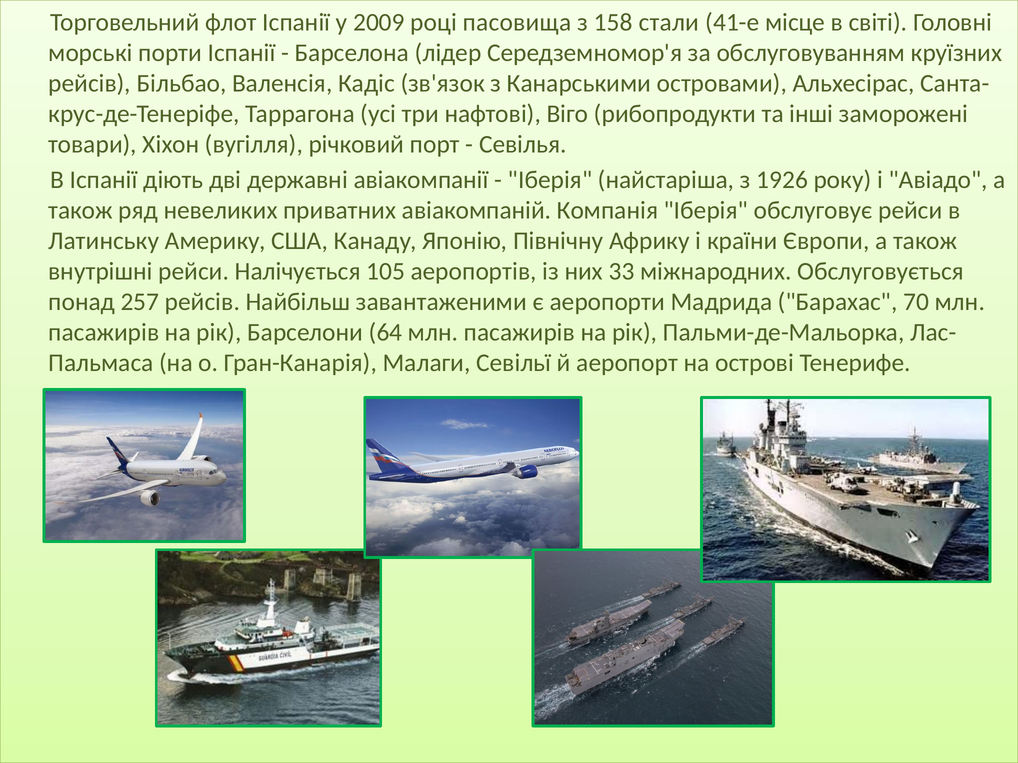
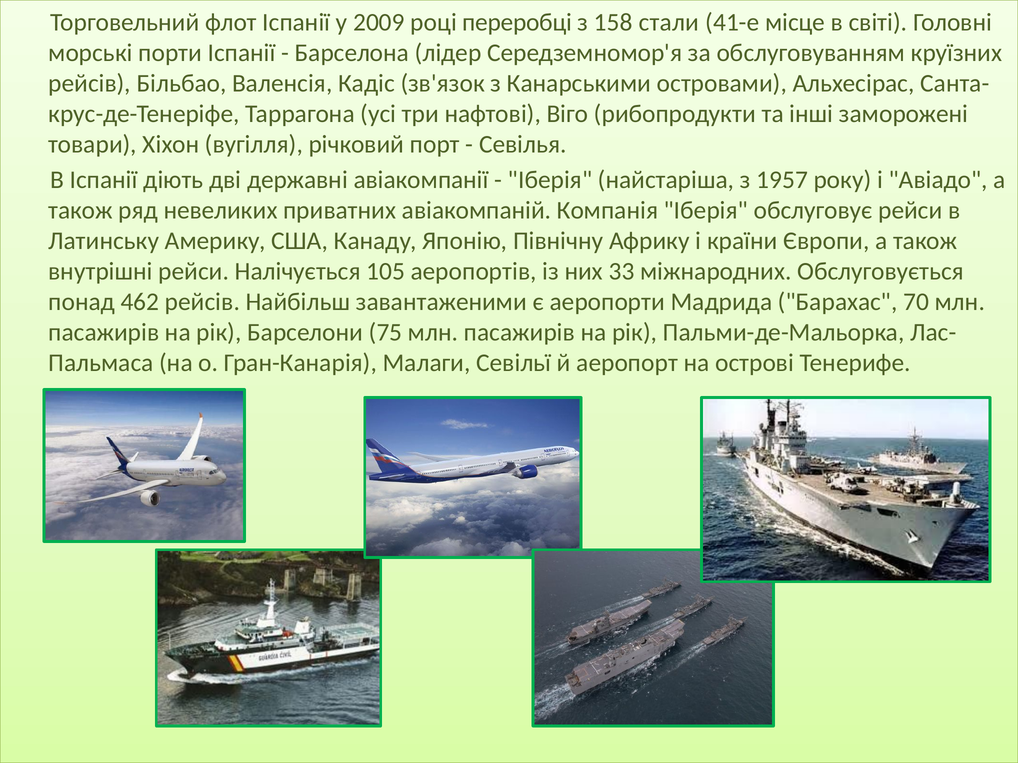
пасовища: пасовища -> переробці (517, 22)
1926: 1926 -> 1957 (782, 180)
257: 257 -> 462 (140, 302)
64: 64 -> 75 (386, 333)
